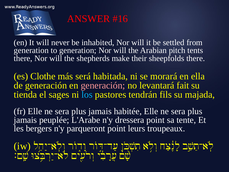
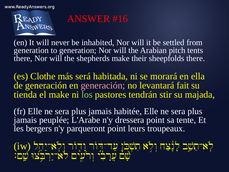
el sages: sages -> make (59, 94)
los colour: light blue -> light green (87, 94)
fils: fils -> stir (166, 94)
